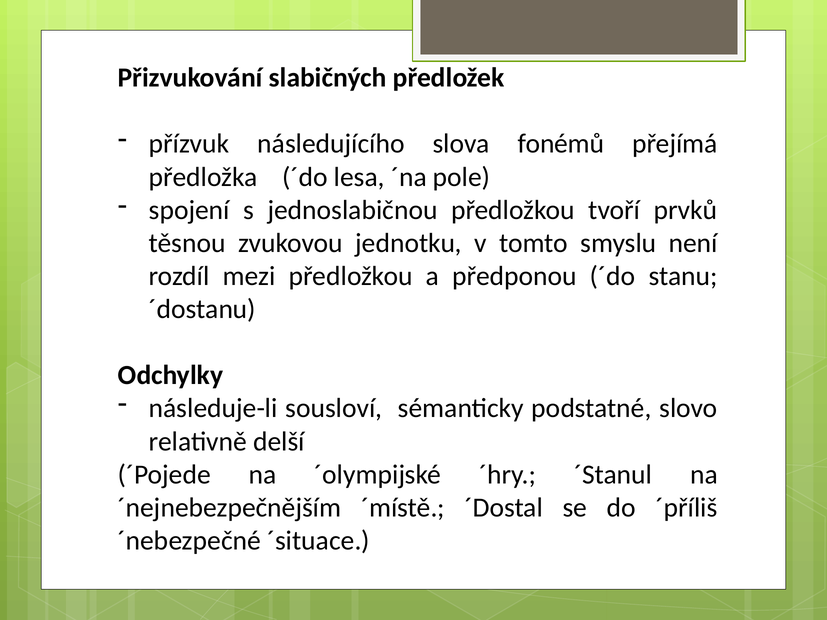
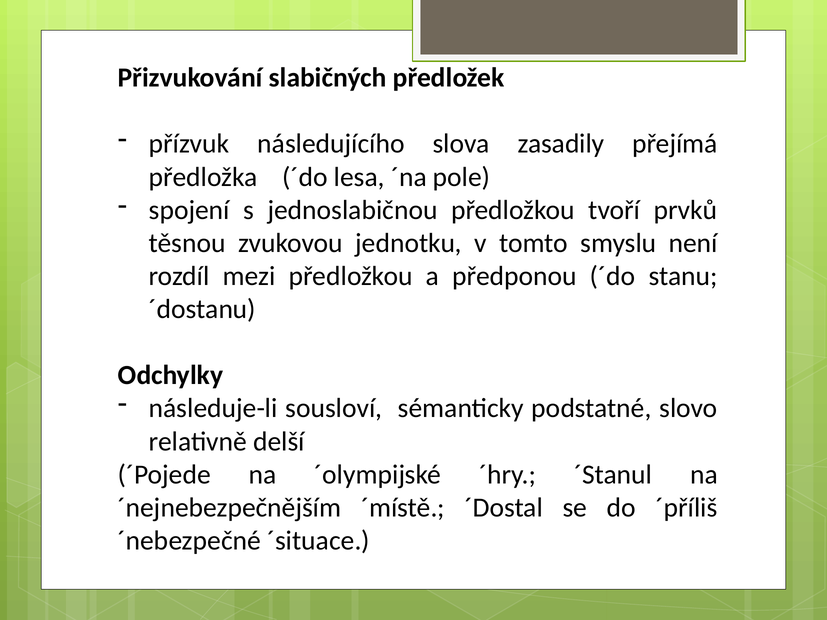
fonémů: fonémů -> zasadily (561, 144)
